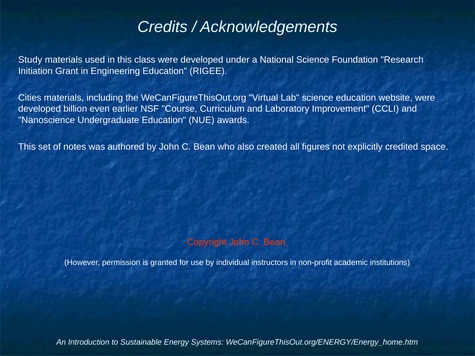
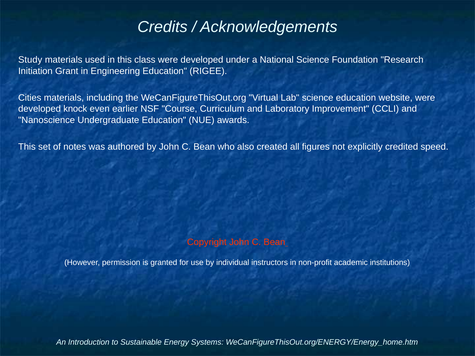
billion: billion -> knock (75, 109)
space: space -> speed (435, 147)
